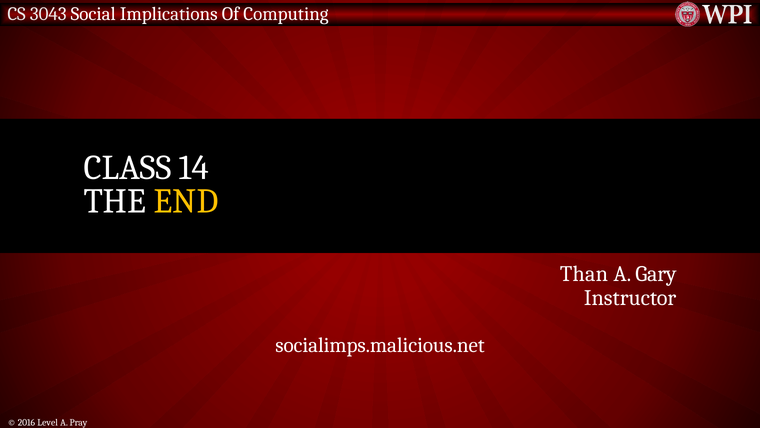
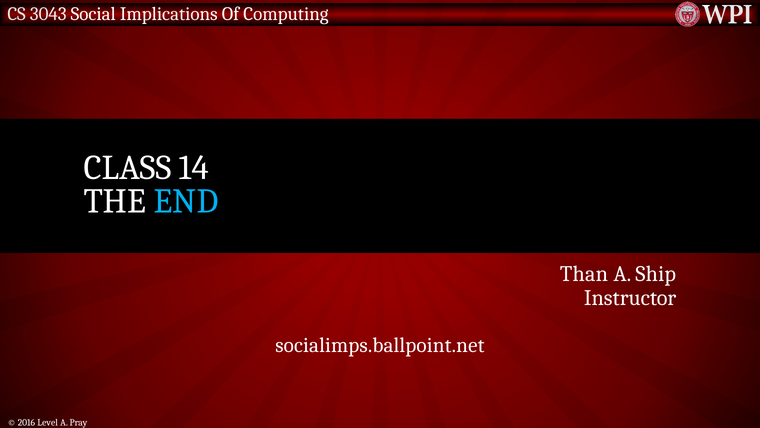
END colour: yellow -> light blue (186, 201)
Gary: Gary -> Ship (656, 274)
socialimps.malicious.net: socialimps.malicious.net -> socialimps.ballpoint.net (380, 345)
